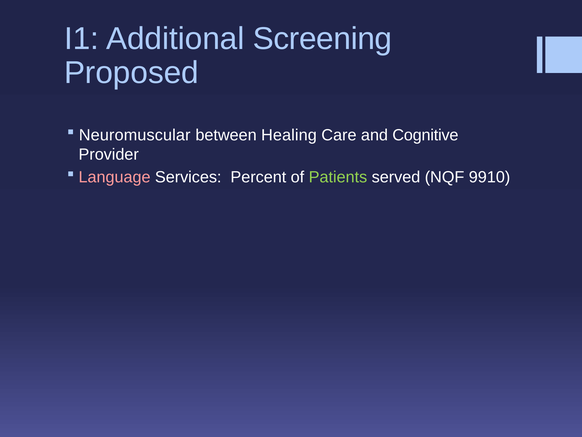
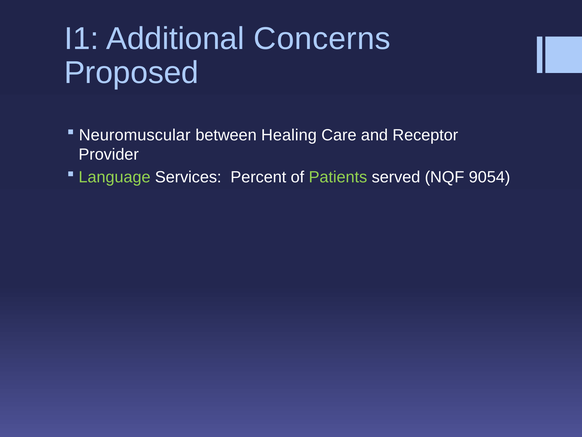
Screening: Screening -> Concerns (322, 39)
Cognitive: Cognitive -> Receptor (425, 135)
Language colour: pink -> light green (115, 177)
9910: 9910 -> 9054 (490, 177)
